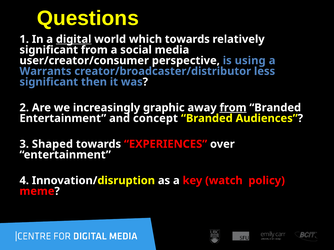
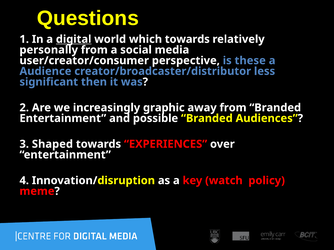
significant: significant -> personally (49, 50)
using: using -> these (250, 61)
Warrants: Warrants -> Audience (45, 71)
from underline: present -> none (233, 108)
concept: concept -> possible (156, 119)
